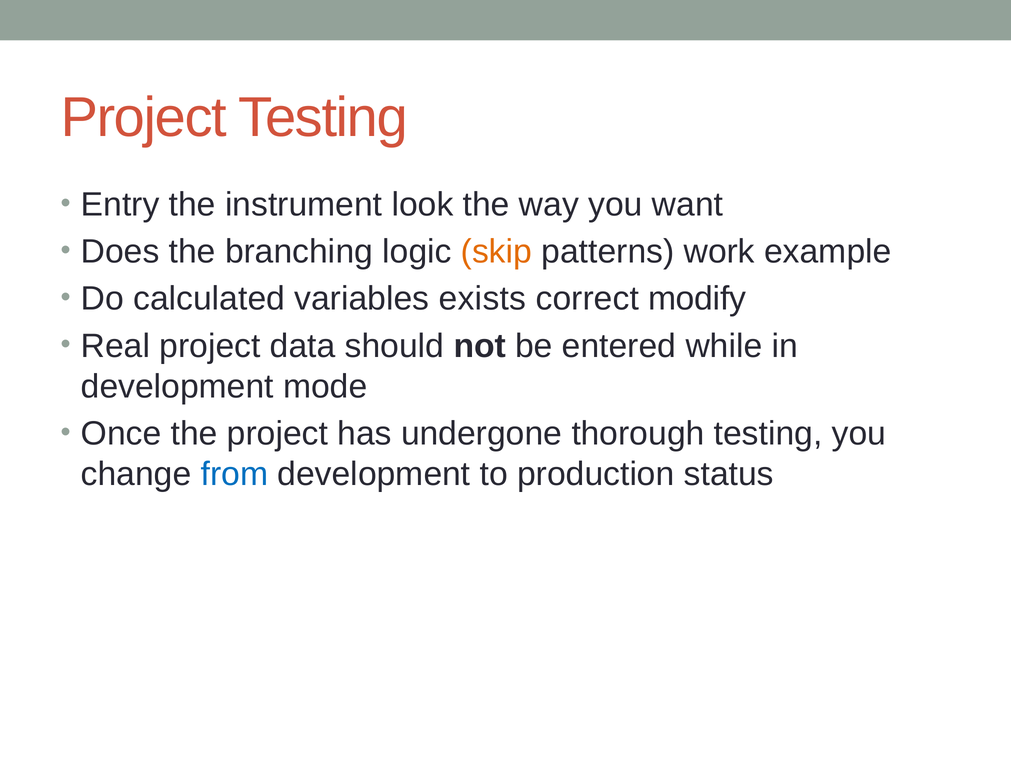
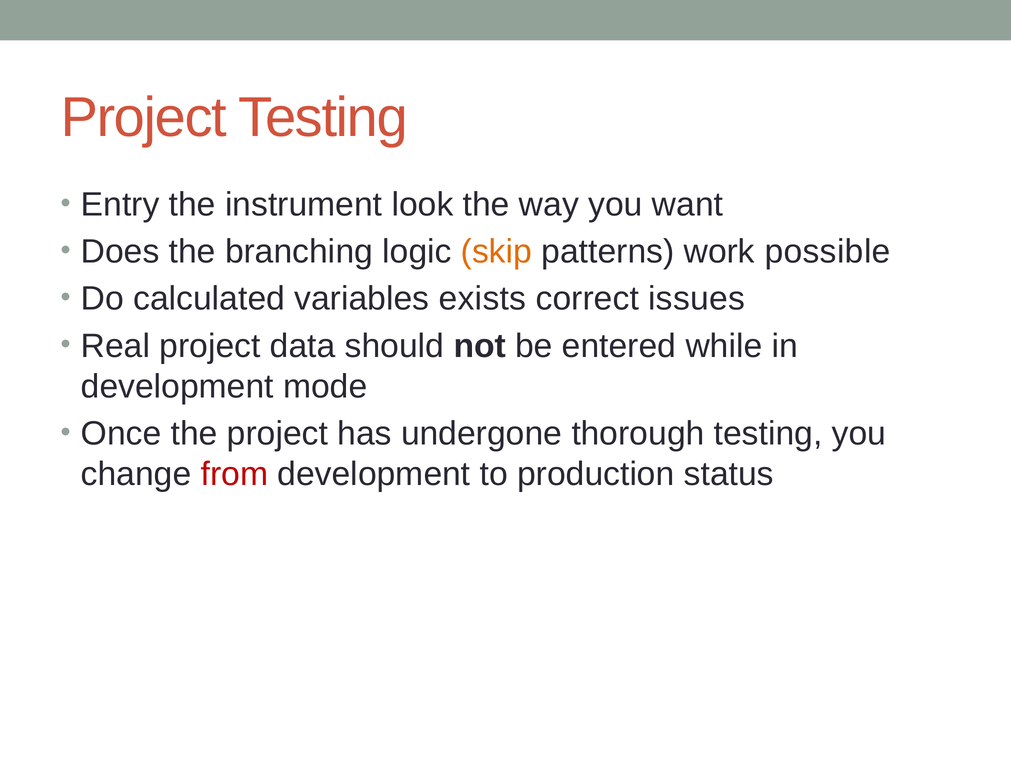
example: example -> possible (828, 252)
modify: modify -> issues (697, 299)
from colour: blue -> red (234, 474)
